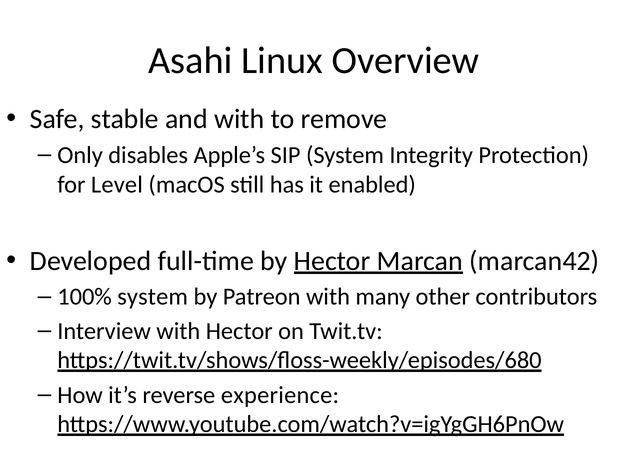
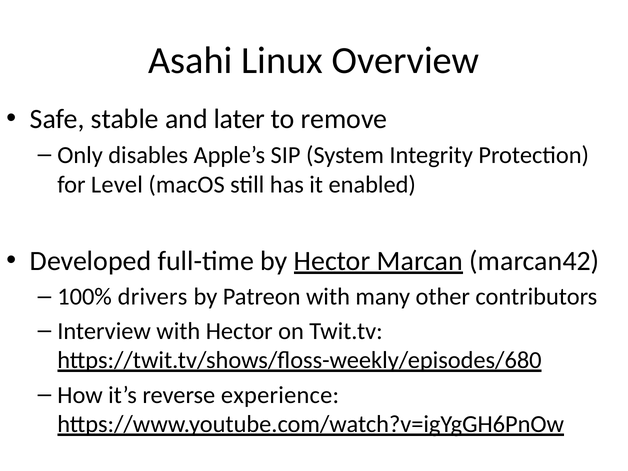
and with: with -> later (239, 119)
100% system: system -> drivers (153, 297)
